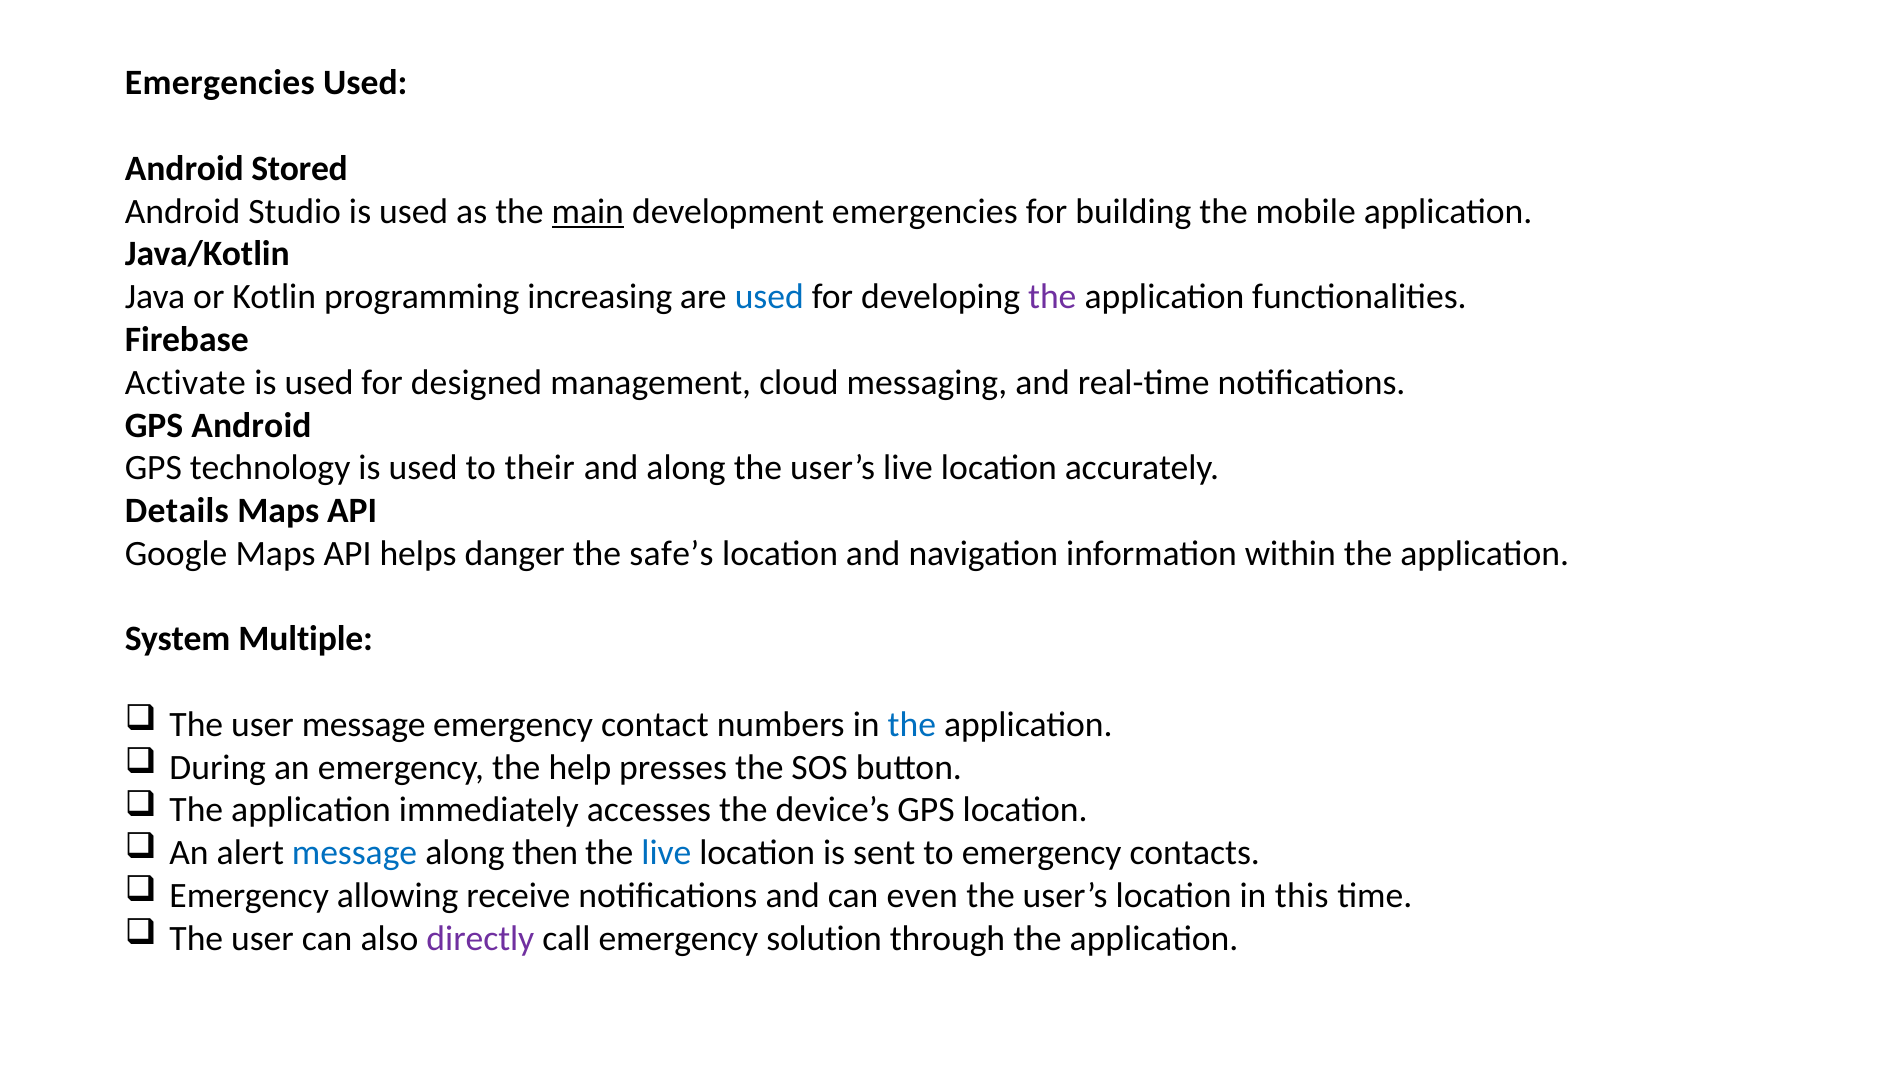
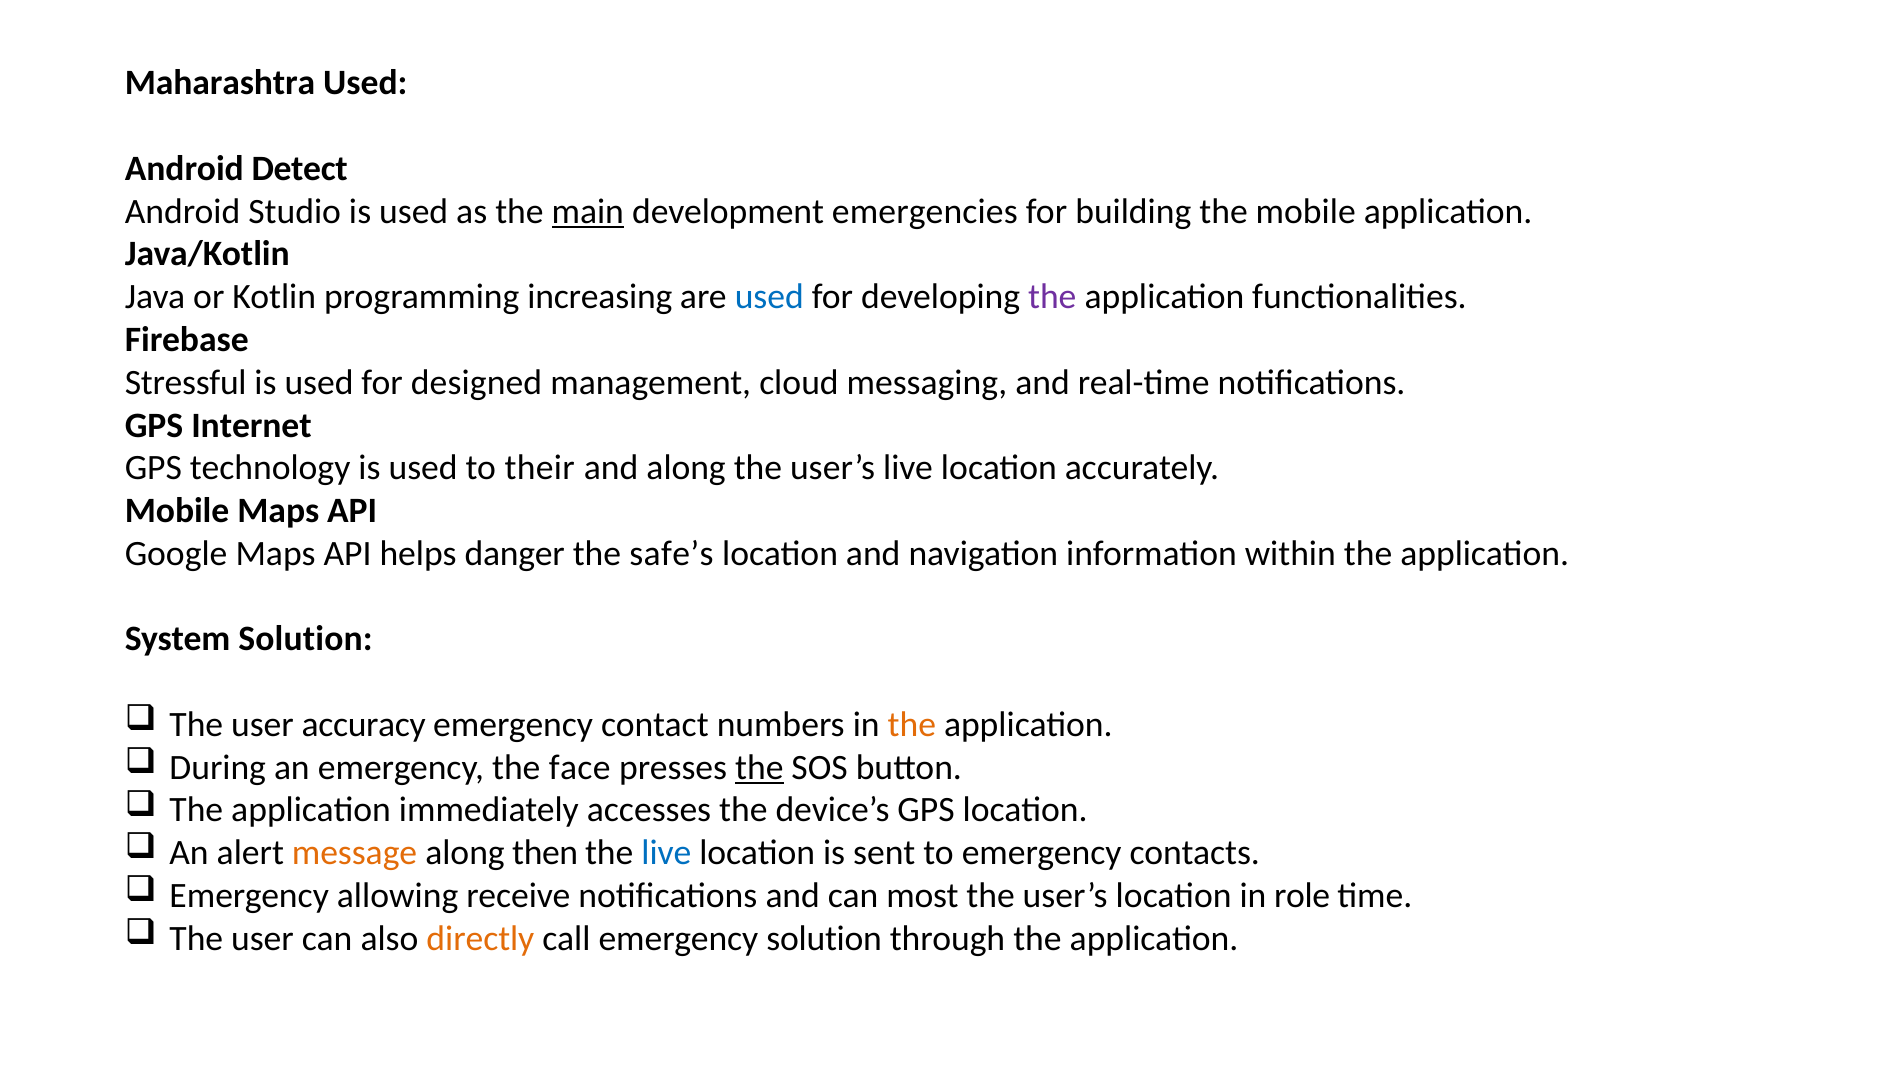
Emergencies: Emergencies -> Maharashtra (220, 83)
Stored: Stored -> Detect (300, 169)
Activate: Activate -> Stressful (186, 383)
GPS Android: Android -> Internet (252, 425)
Details: Details -> Mobile (177, 511)
System Multiple: Multiple -> Solution (306, 639)
user message: message -> accuracy (364, 725)
the colour: blue -> orange (912, 725)
help: help -> face (580, 768)
the underline: none -> present (759, 768)
message colour: blue -> orange (355, 853)
even: even -> most (923, 896)
this: this -> role (1302, 896)
directly colour: purple -> orange (480, 939)
